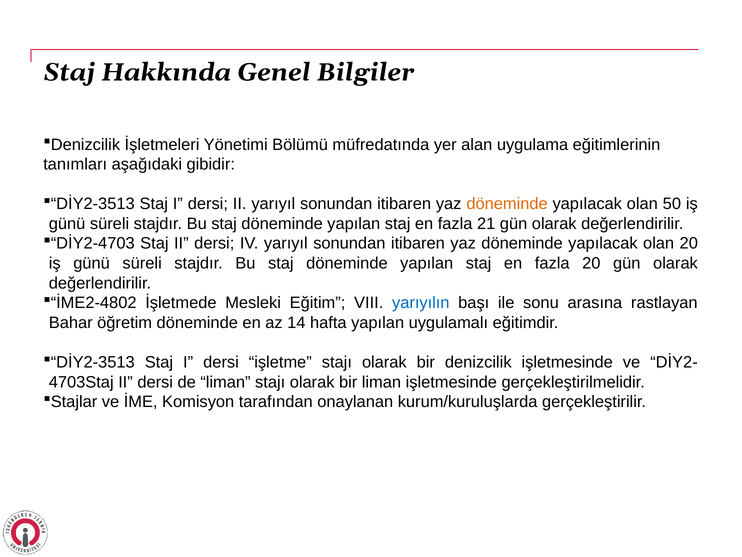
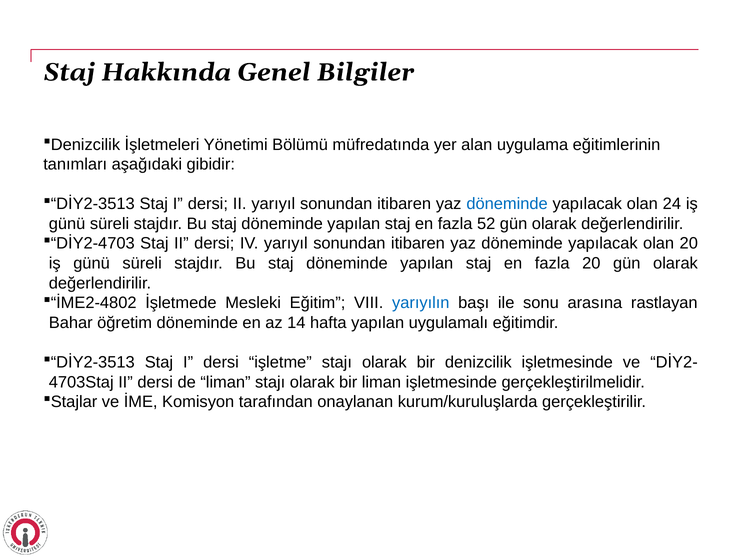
döneminde colour: orange -> blue (507, 204)
50: 50 -> 24 (672, 204)
21: 21 -> 52 (486, 224)
